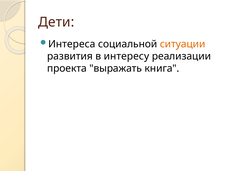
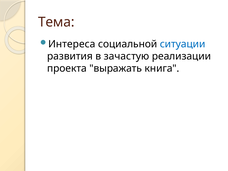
Дети: Дети -> Тема (56, 22)
ситуации colour: orange -> blue (183, 44)
интересу: интересу -> зачастую (127, 56)
